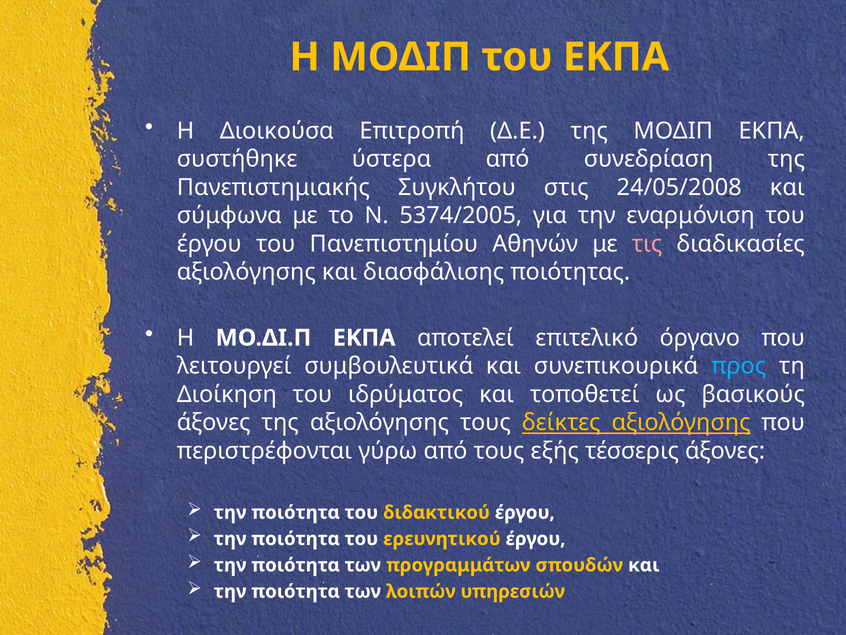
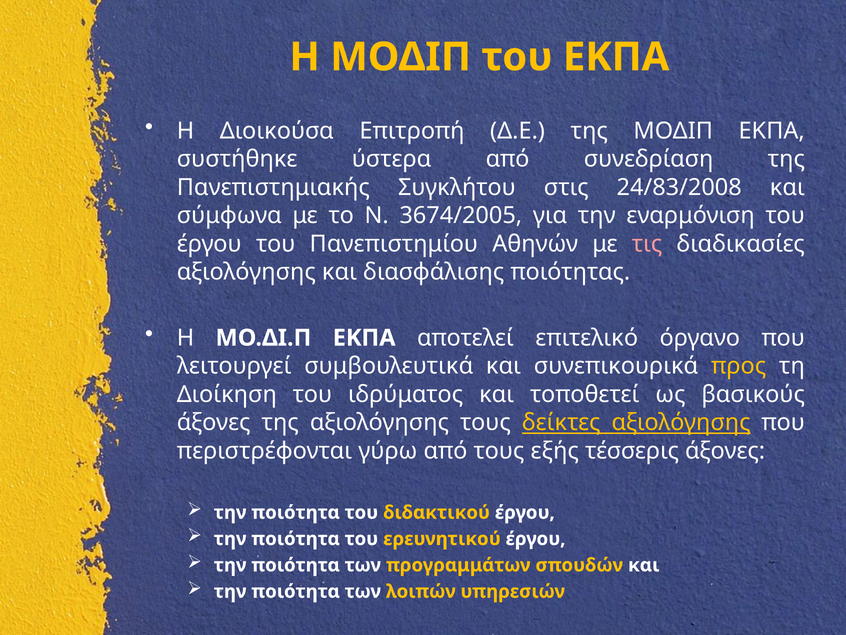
24/05/2008: 24/05/2008 -> 24/83/2008 (679, 187)
5374/2005: 5374/2005 -> 3674/2005 (461, 215)
προς colour: light blue -> yellow (739, 366)
